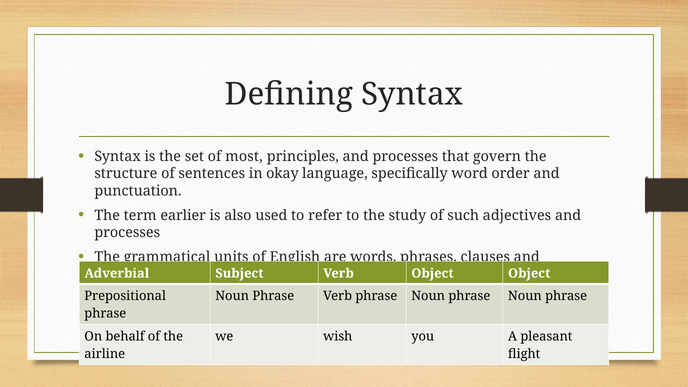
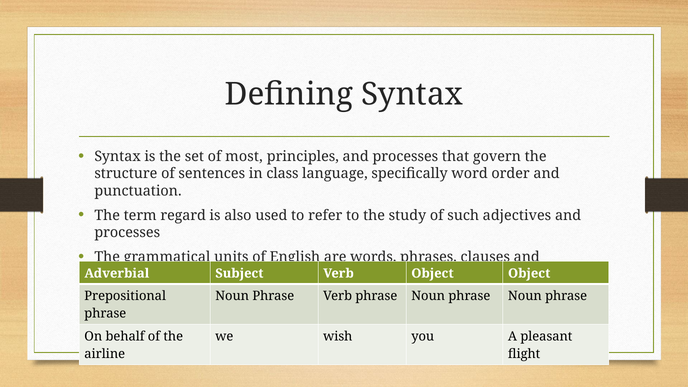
okay: okay -> class (282, 174)
earlier: earlier -> regard (183, 215)
